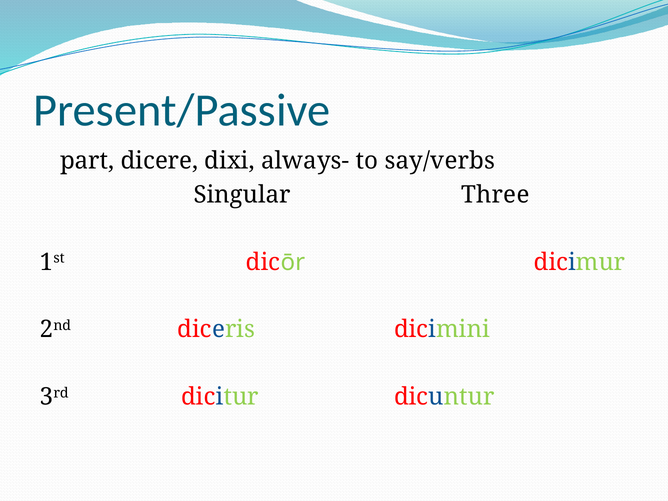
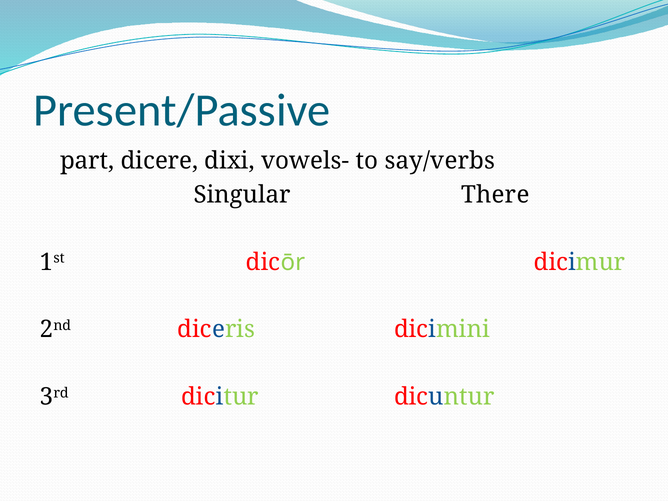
always-: always- -> vowels- (305, 161)
Three: Three -> There (495, 195)
